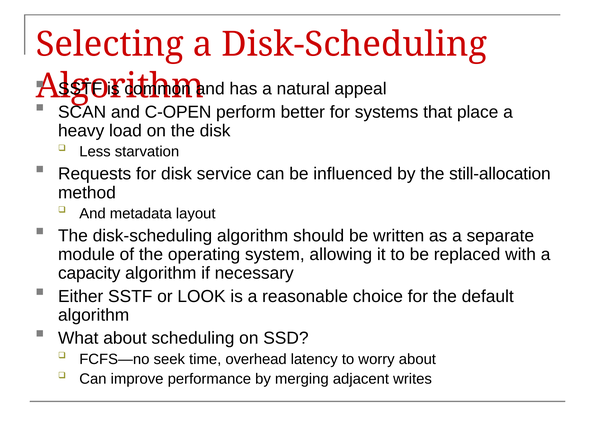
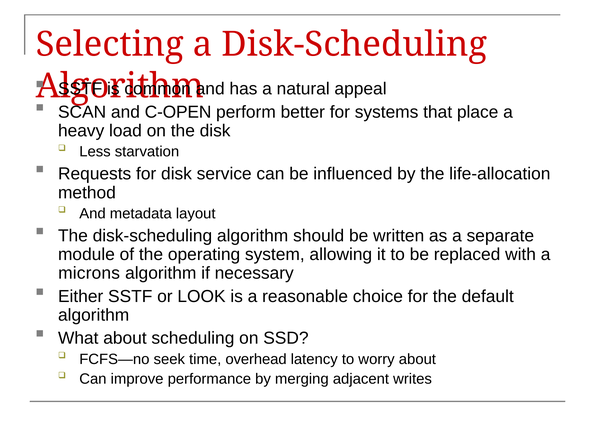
still-allocation: still-allocation -> life-allocation (500, 174)
capacity: capacity -> microns (89, 273)
